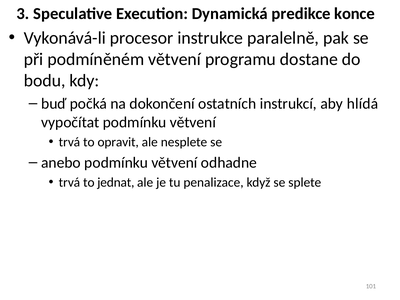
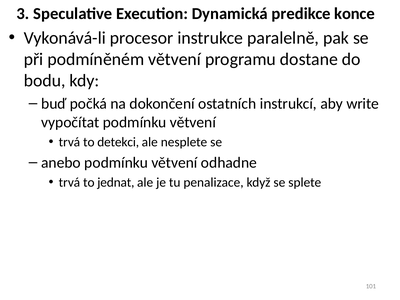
hlídá: hlídá -> write (363, 104)
opravit: opravit -> detekci (118, 142)
